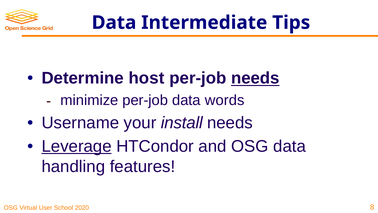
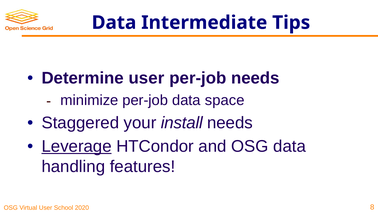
Determine host: host -> user (147, 78)
needs underline: present -> none (255, 78)
words: words -> space (225, 100)
Username: Username -> Staggered (80, 123)
